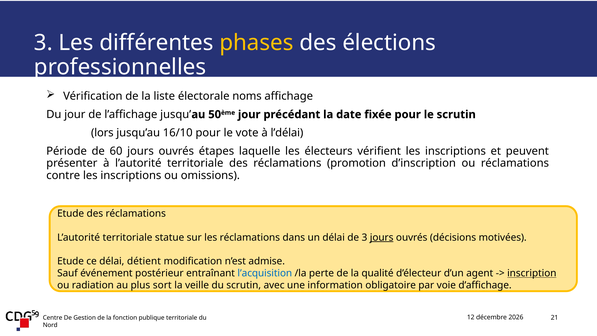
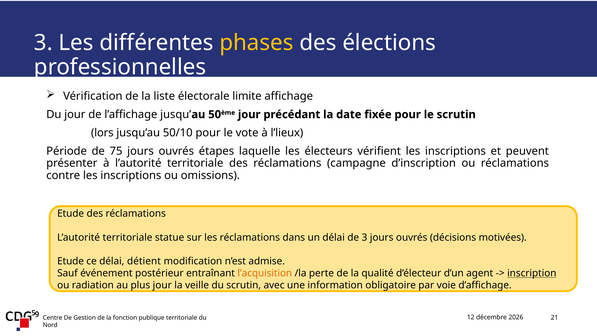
noms: noms -> limite (247, 96)
16/10: 16/10 -> 50/10 (178, 133)
l’délai: l’délai -> l’lieux (287, 133)
60: 60 -> 75 (116, 151)
promotion: promotion -> campagne (356, 163)
jours underline: present -> none (382, 237)
l’acquisition colour: blue -> orange (265, 273)
plus sort: sort -> jour (162, 285)
